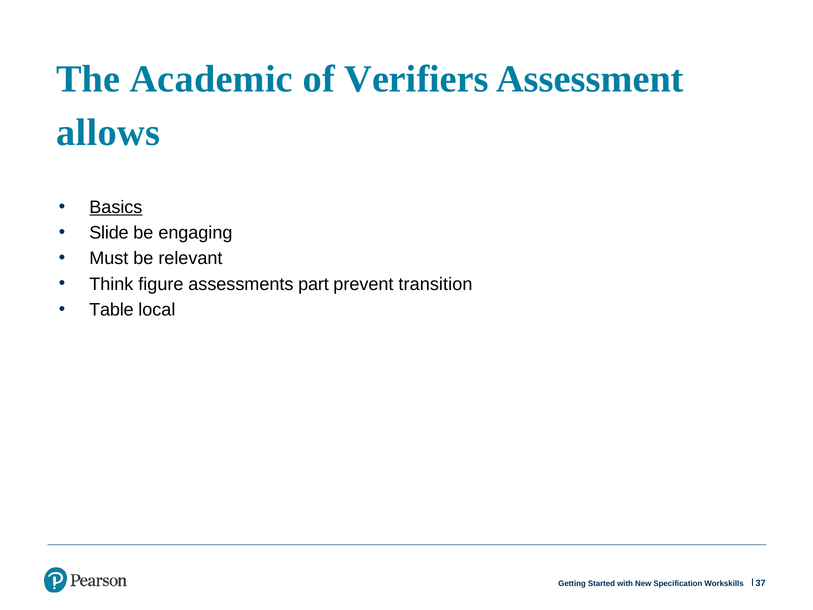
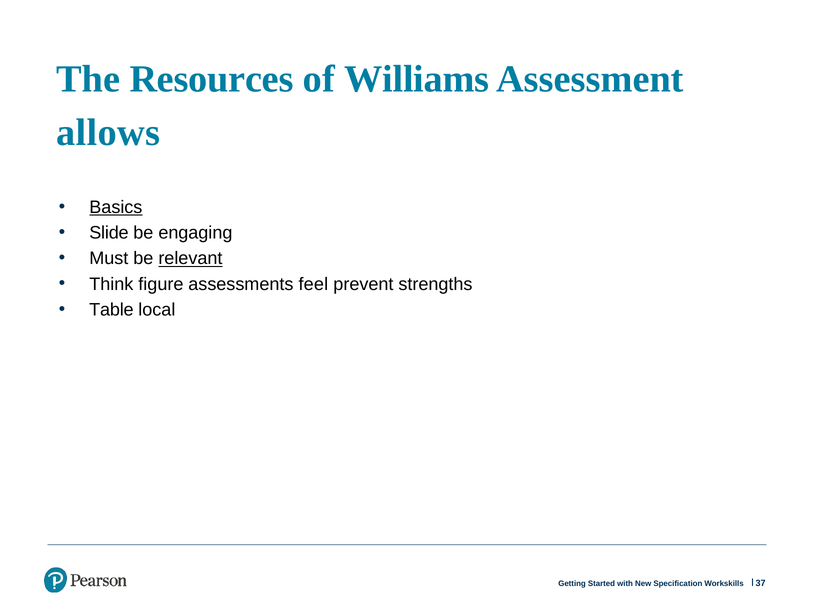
Academic: Academic -> Resources (211, 79)
Verifiers: Verifiers -> Williams (417, 79)
relevant underline: none -> present (190, 258)
part: part -> feel (313, 284)
transition: transition -> strengths (435, 284)
